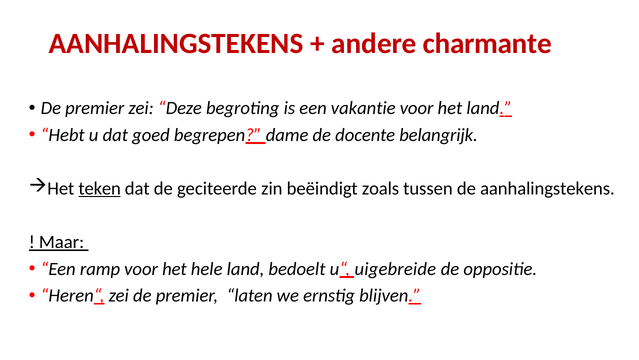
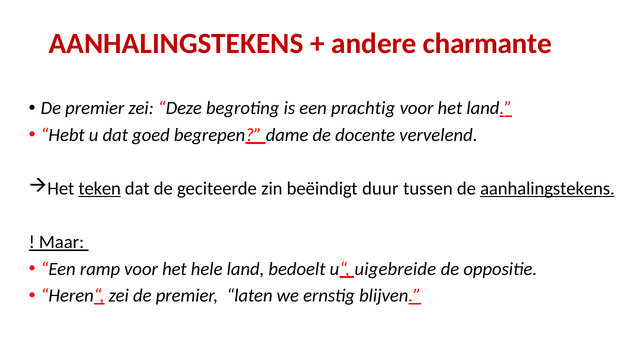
vakantie: vakantie -> prachtig (363, 108)
belangrijk: belangrijk -> vervelend (438, 135)
zoals: zoals -> duur (380, 188)
aanhalingstekens underline: none -> present (547, 188)
